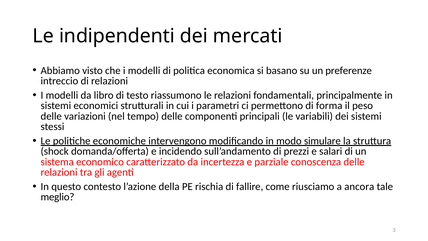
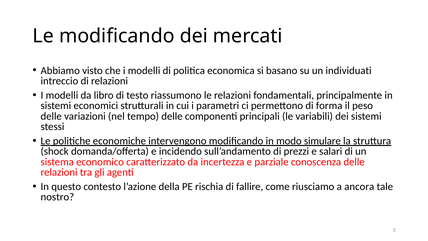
Le indipendenti: indipendenti -> modificando (117, 36)
preferenze: preferenze -> individuati (349, 70)
meglio: meglio -> nostro (57, 197)
